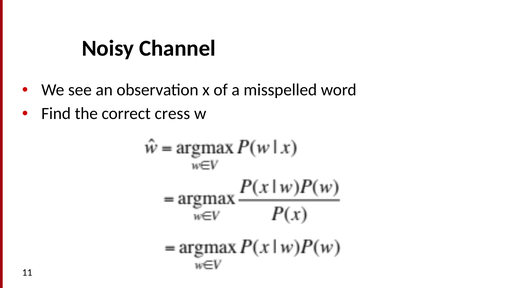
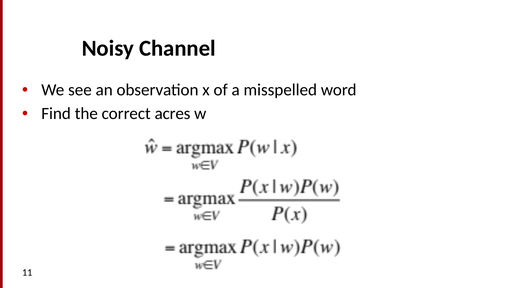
cress: cress -> acres (172, 113)
